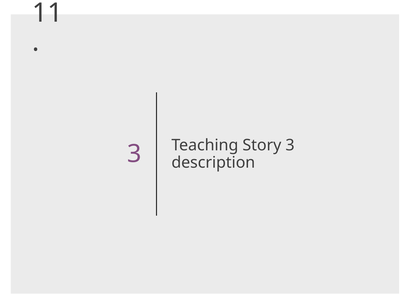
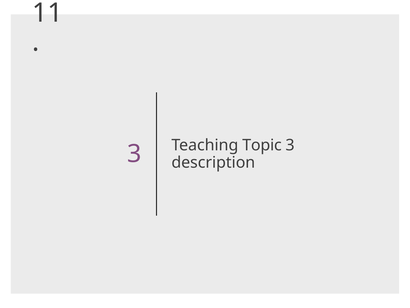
Story: Story -> Topic (262, 145)
